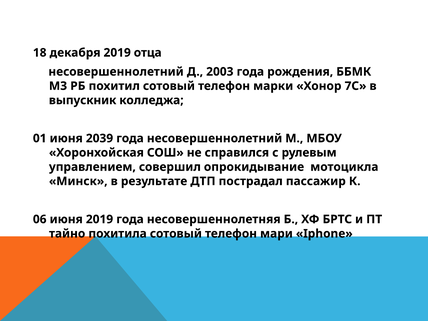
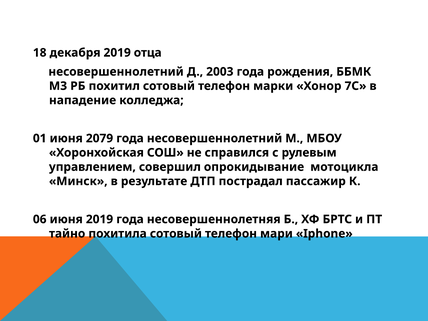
выпускник: выпускник -> нападение (83, 100)
2039: 2039 -> 2079 (100, 138)
